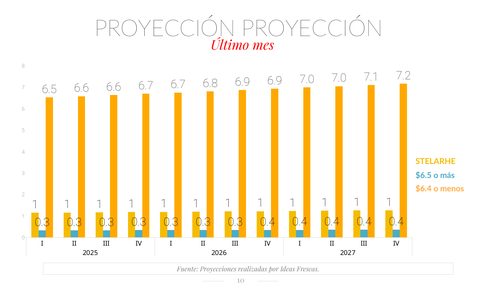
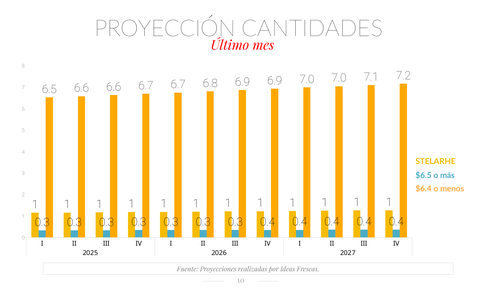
PROYECCIÓN PROYECCIÓN: PROYECCIÓN -> CANTIDADES (312, 29)
